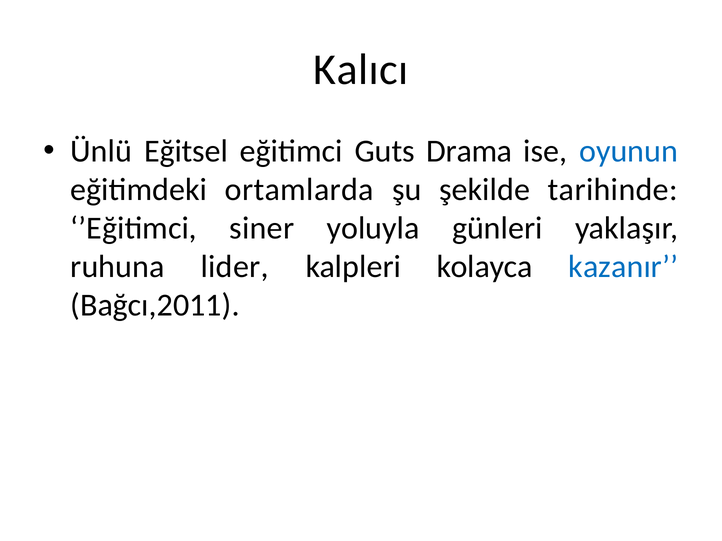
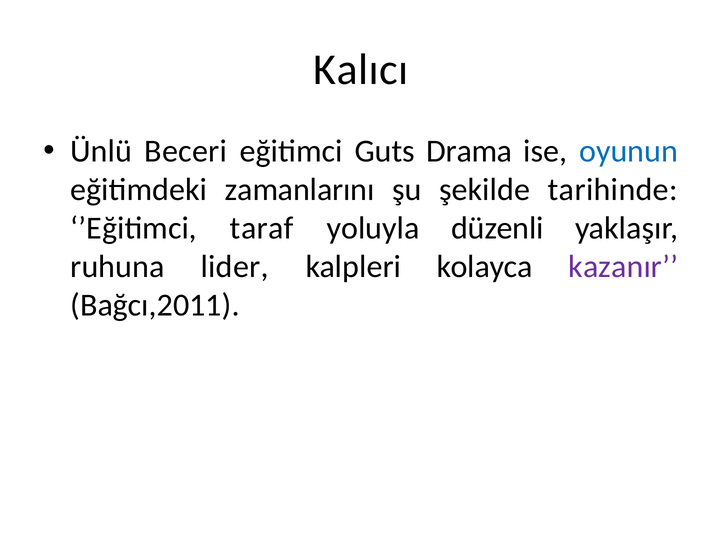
Eğitsel: Eğitsel -> Beceri (186, 151)
ortamlarda: ortamlarda -> zamanlarını (300, 190)
siner: siner -> taraf (262, 228)
günleri: günleri -> düzenli (497, 228)
kazanır colour: blue -> purple (623, 267)
